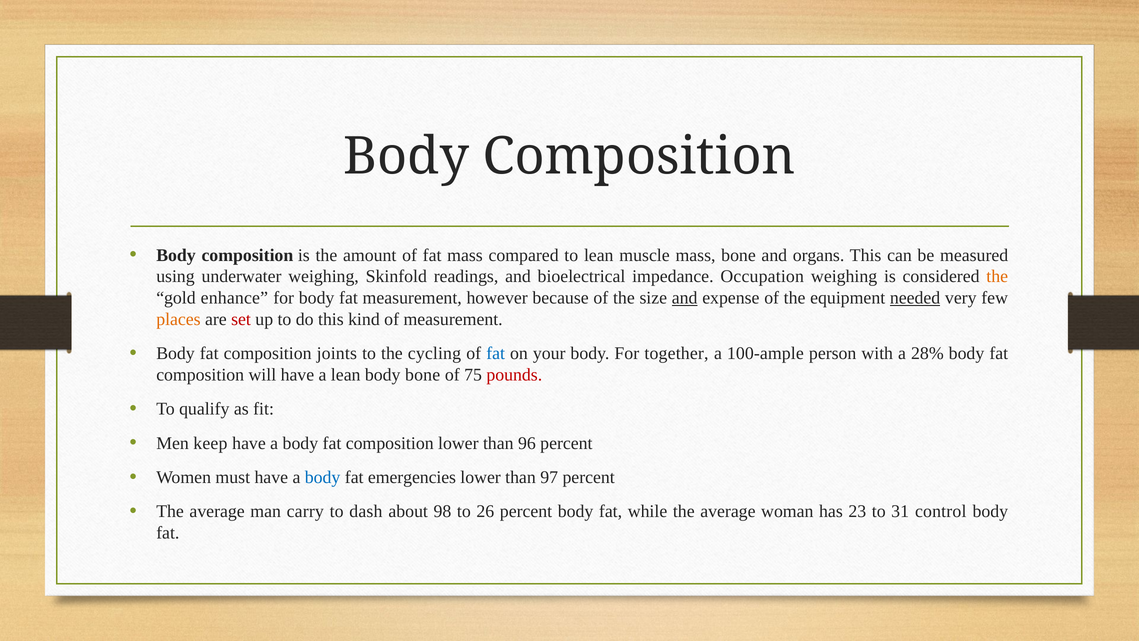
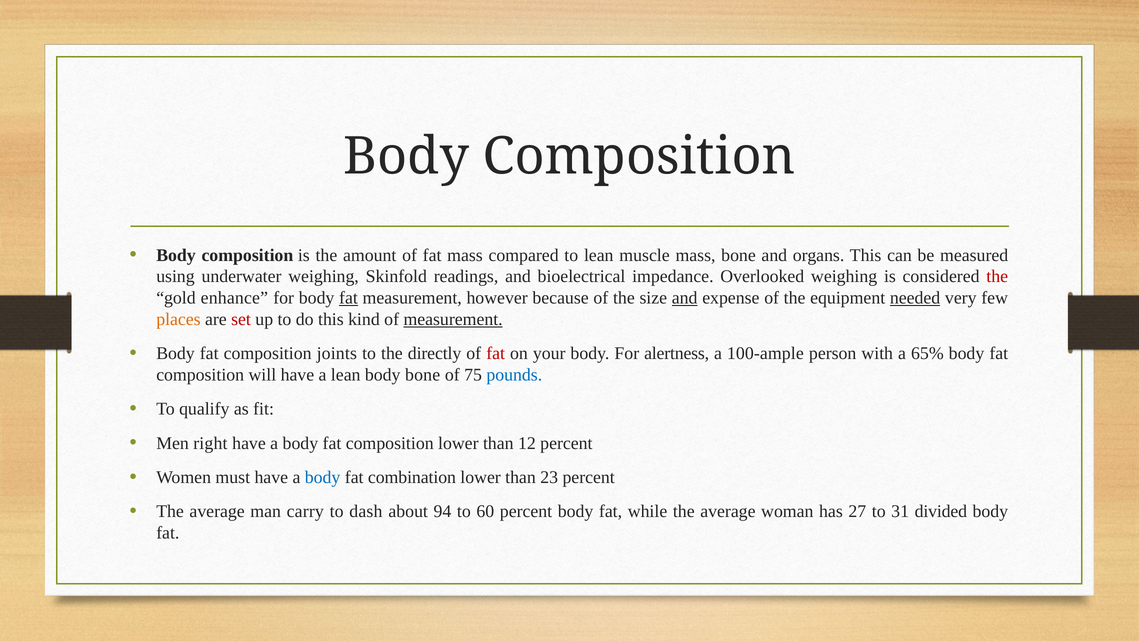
Occupation: Occupation -> Overlooked (762, 276)
the colour: orange -> red (997, 276)
fat underline: none -> present (348, 298)
measurement underline: none -> present (453, 319)
cycling: cycling -> directly (435, 353)
fat colour: blue -> red (496, 353)
together: together -> alertness (677, 353)
28%: 28% -> 65% (927, 353)
pounds colour: red -> blue (514, 375)
keep: keep -> right (210, 443)
96: 96 -> 12 (527, 443)
emergencies: emergencies -> combination (412, 477)
97: 97 -> 23 (549, 477)
98: 98 -> 94 (442, 511)
26: 26 -> 60 (485, 511)
23: 23 -> 27 (857, 511)
control: control -> divided (941, 511)
